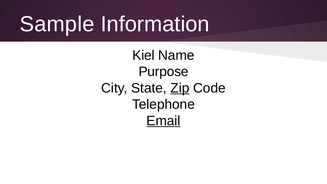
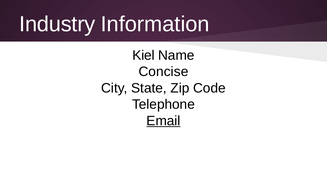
Sample: Sample -> Industry (57, 24)
Purpose: Purpose -> Concise (163, 72)
Zip underline: present -> none (180, 88)
